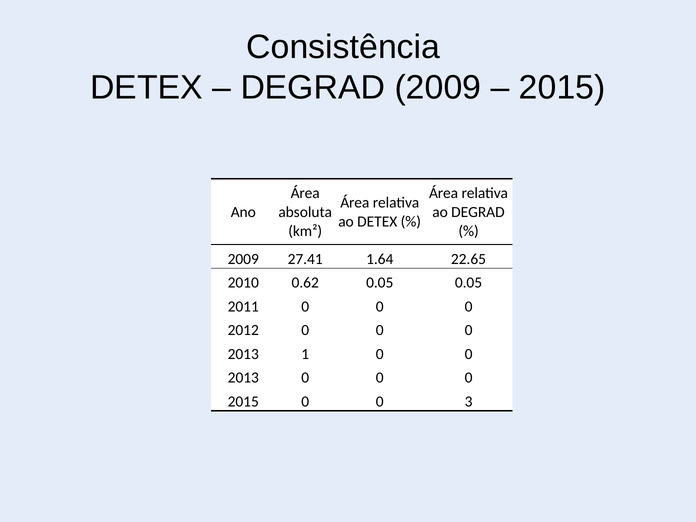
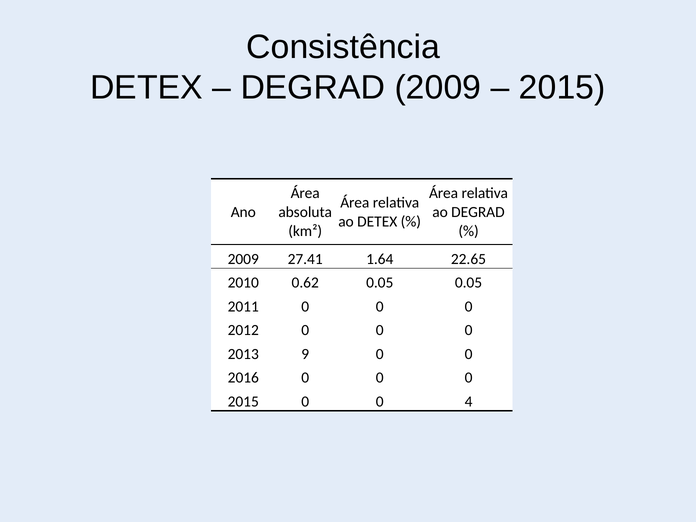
1: 1 -> 9 (305, 354)
2013: 2013 -> 2016 (243, 378)
3: 3 -> 4 (469, 402)
